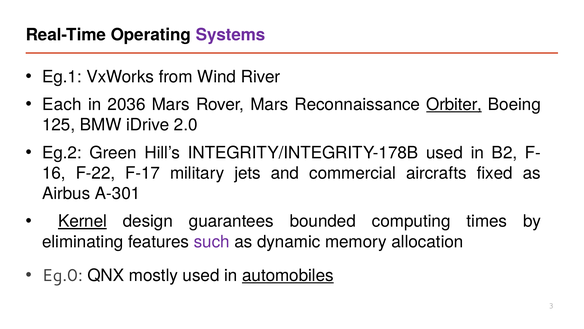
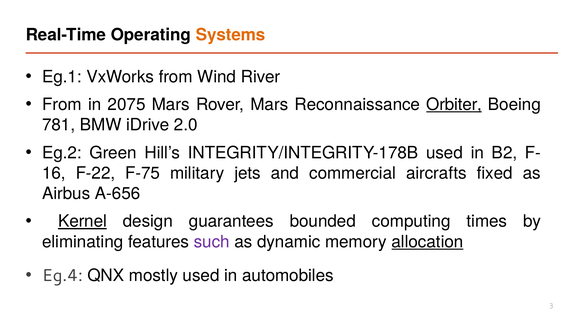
Systems colour: purple -> orange (231, 35)
Each: Each -> From (62, 104)
2036: 2036 -> 2075 (127, 104)
125: 125 -> 781 (59, 125)
F-17: F-17 -> F-75 (143, 173)
A-301: A-301 -> A-656 (118, 193)
allocation underline: none -> present (427, 241)
Eg.0: Eg.0 -> Eg.4 (62, 275)
automobiles underline: present -> none (288, 275)
